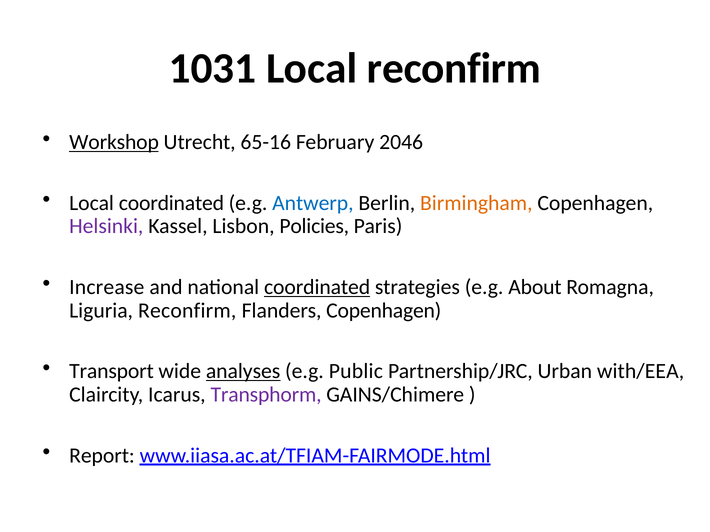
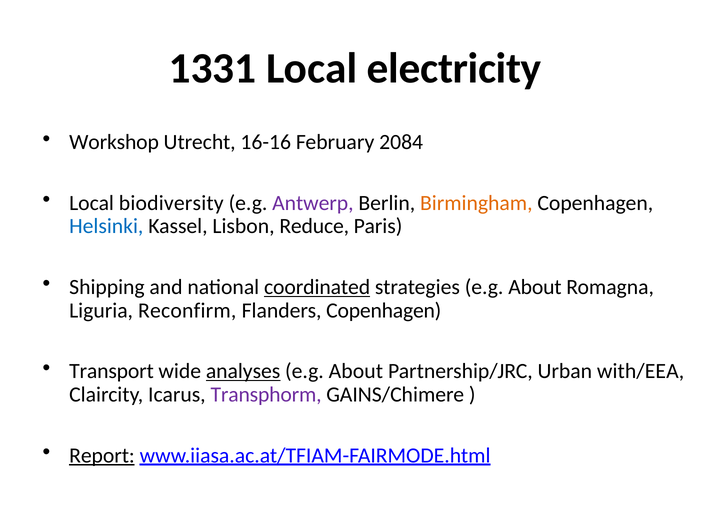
1031: 1031 -> 1331 (212, 69)
Local reconfirm: reconfirm -> electricity (454, 69)
Workshop underline: present -> none (114, 142)
65-16: 65-16 -> 16-16 (266, 142)
2046: 2046 -> 2084 (401, 142)
Local coordinated: coordinated -> biodiversity (171, 203)
Antwerp colour: blue -> purple (313, 203)
Helsinki colour: purple -> blue (106, 227)
Policies: Policies -> Reduce (314, 227)
Increase: Increase -> Shipping (107, 287)
Public: Public -> About (356, 372)
Report underline: none -> present (102, 456)
